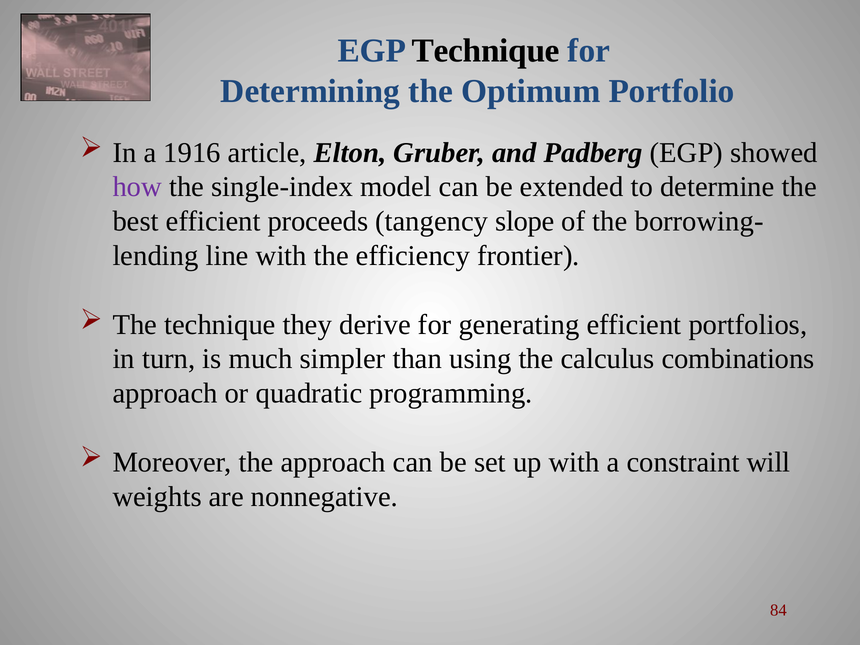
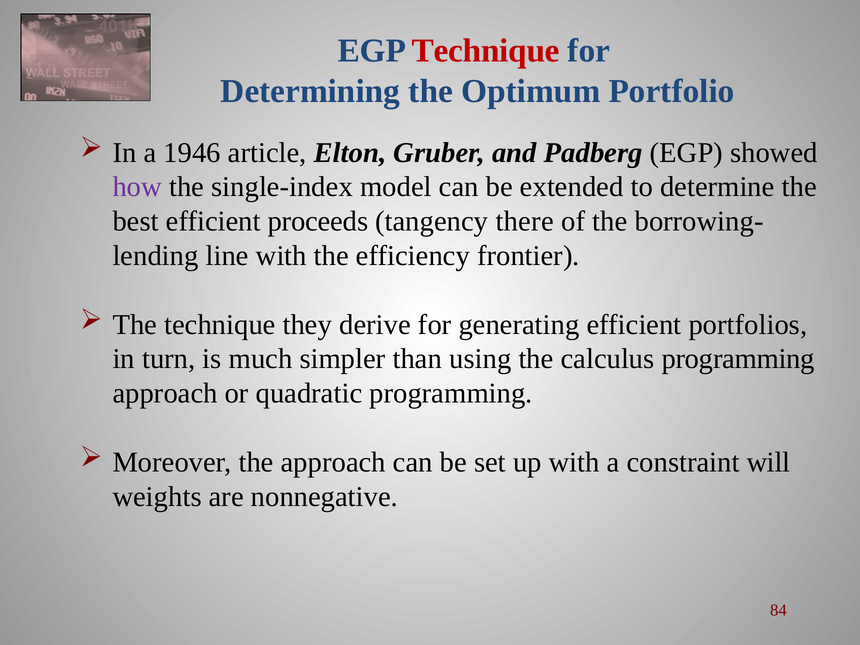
Technique colour: black -> red (486, 51)
1916: 1916 -> 1946 (192, 153)
slope: slope -> there (525, 221)
calculus combinations: combinations -> programming (738, 359)
